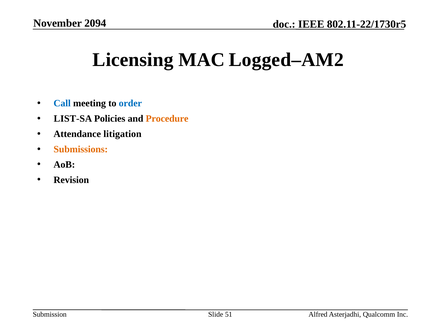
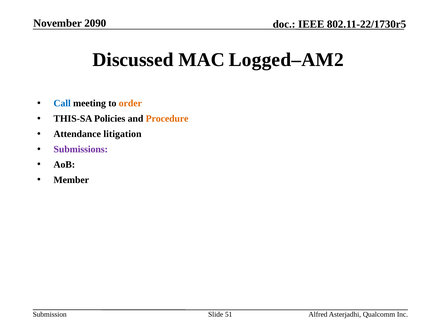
2094: 2094 -> 2090 (95, 23)
Licensing: Licensing -> Discussed (133, 60)
order colour: blue -> orange (130, 103)
LIST-SA: LIST-SA -> THIS-SA (73, 119)
Submissions colour: orange -> purple (81, 149)
Revision: Revision -> Member (71, 180)
